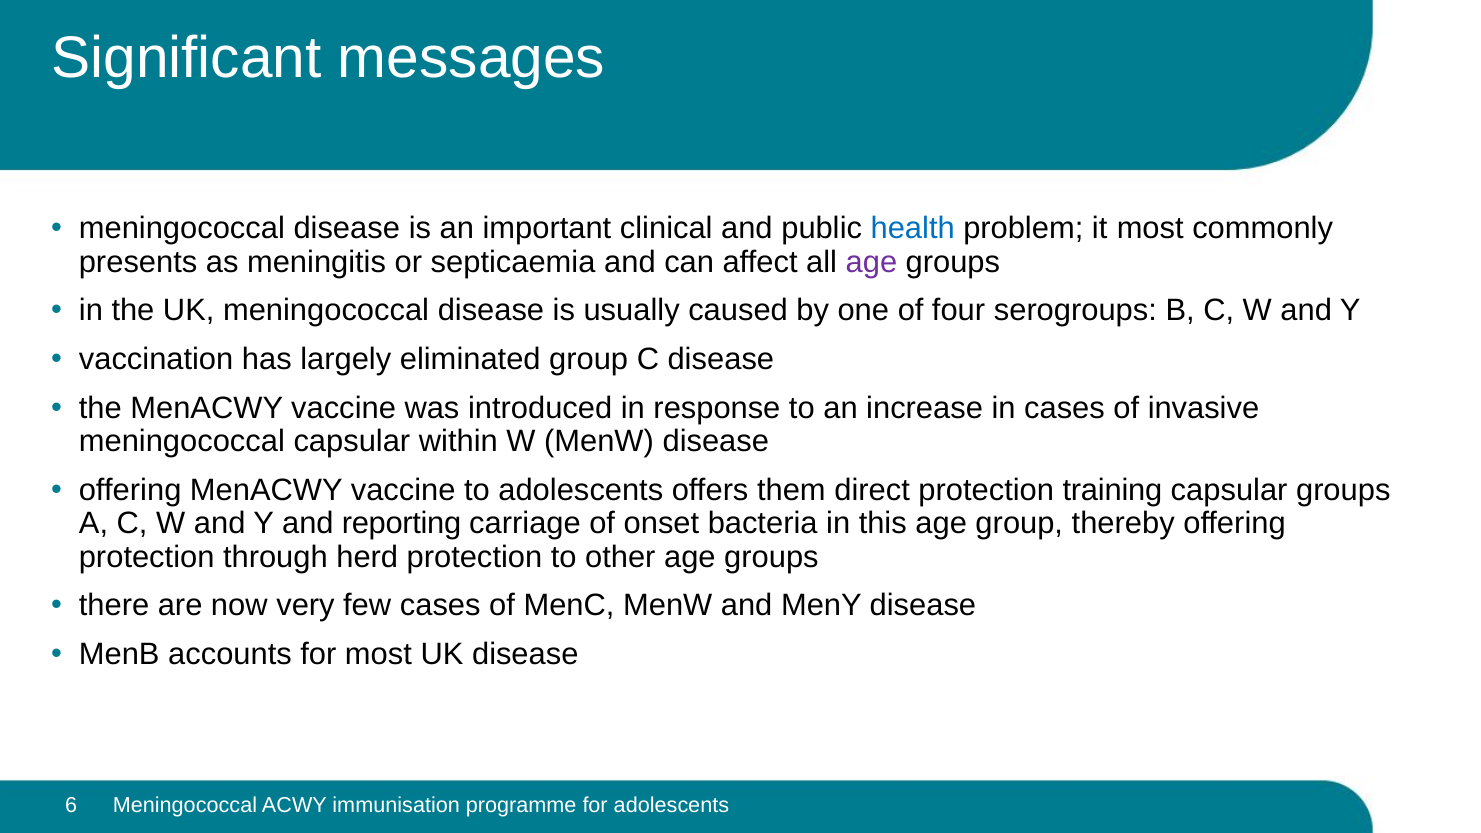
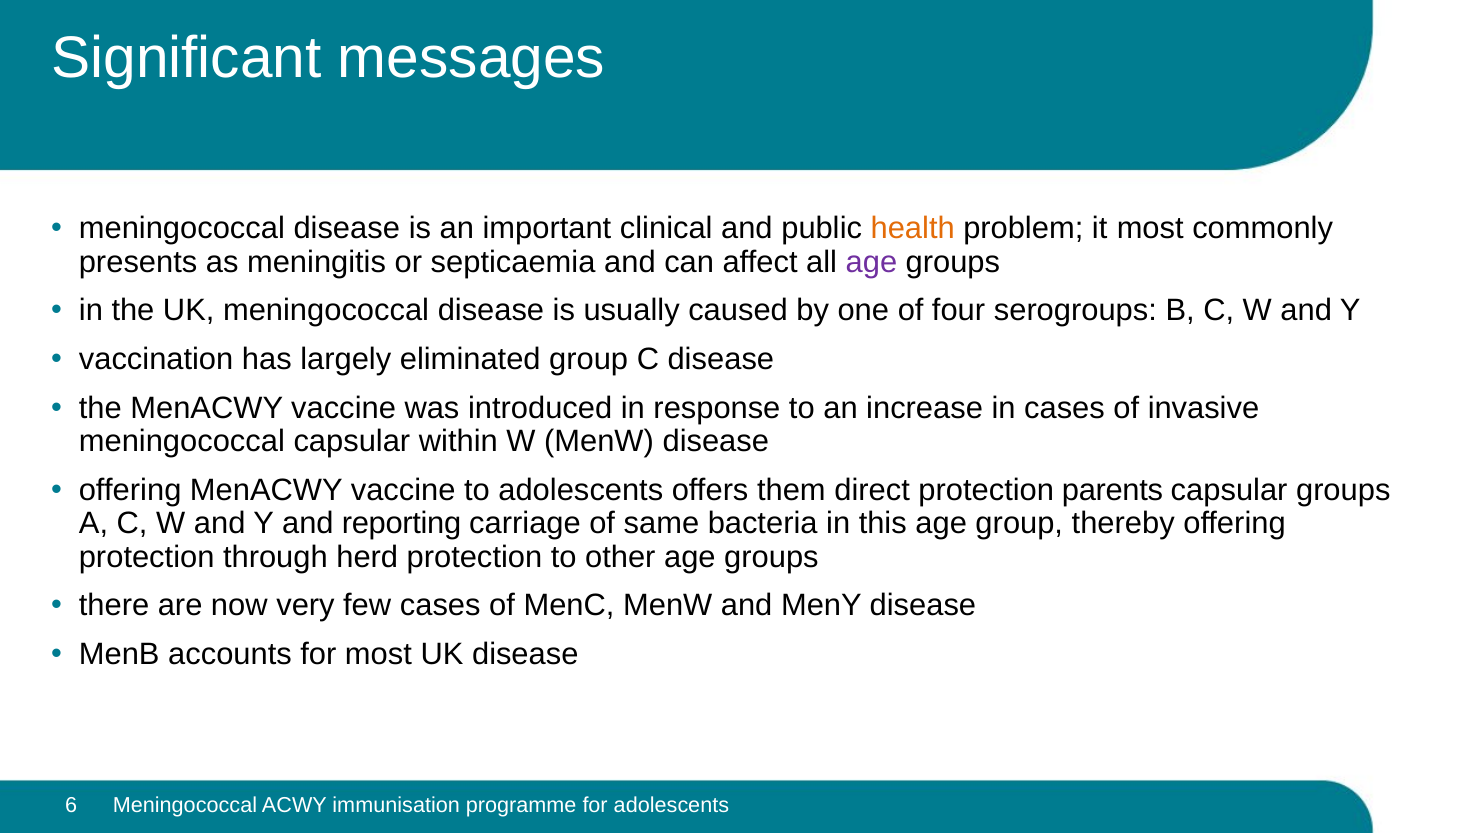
health colour: blue -> orange (913, 229)
training: training -> parents (1112, 490)
onset: onset -> same (661, 524)
